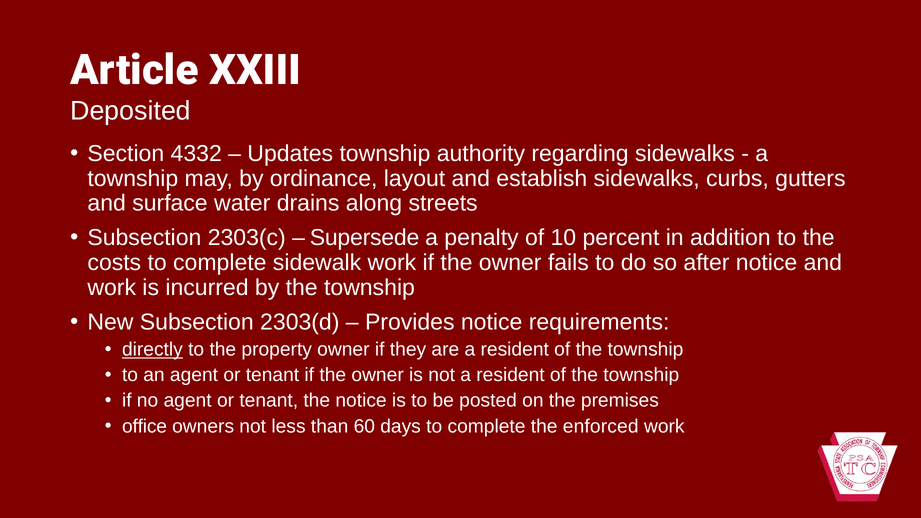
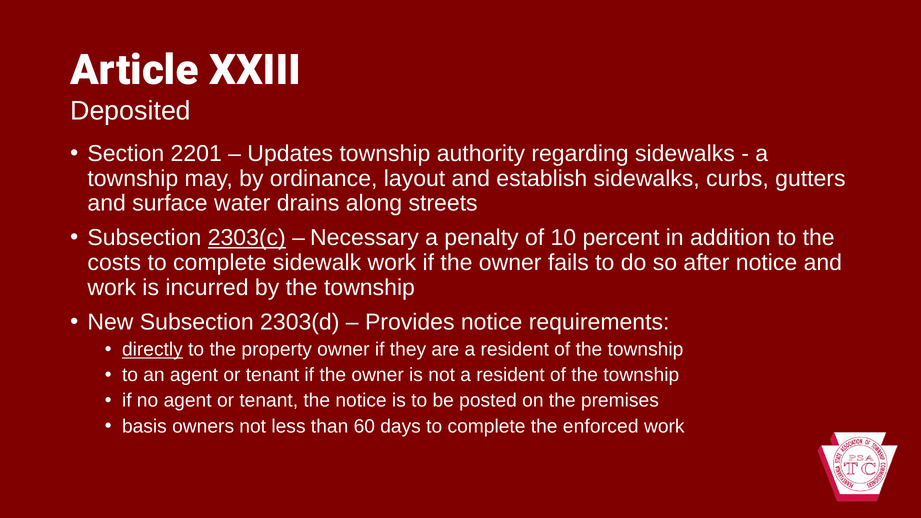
4332: 4332 -> 2201 (196, 154)
2303(c underline: none -> present (247, 238)
Supersede: Supersede -> Necessary (364, 238)
office: office -> basis (144, 426)
